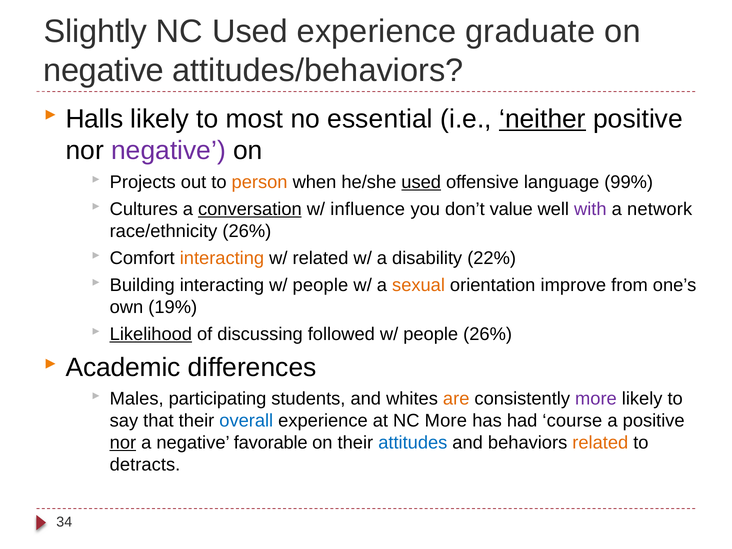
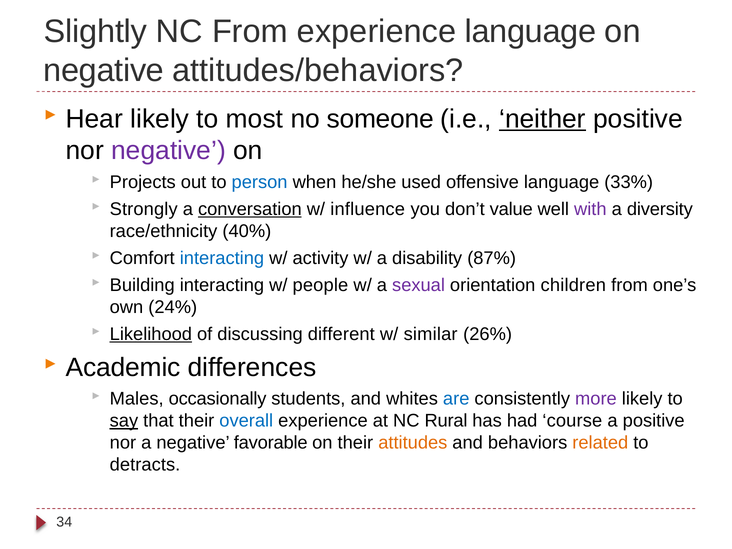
NC Used: Used -> From (250, 32)
experience graduate: graduate -> language (530, 32)
Halls: Halls -> Hear (94, 119)
essential: essential -> someone (380, 119)
person colour: orange -> blue (260, 182)
used underline: present -> none (421, 182)
99%: 99% -> 33% (629, 182)
Cultures: Cultures -> Strongly (144, 209)
network: network -> diversity (660, 209)
race/ethnicity 26%: 26% -> 40% (247, 231)
interacting colour: orange -> blue (222, 258)
w/ related: related -> activity (320, 258)
22%: 22% -> 87% (492, 258)
sexual colour: orange -> purple (419, 285)
improve: improve -> children (573, 285)
19%: 19% -> 24% (173, 307)
followed: followed -> different (341, 334)
people: people -> similar (431, 334)
participating: participating -> occasionally (218, 399)
are colour: orange -> blue (456, 399)
say underline: none -> present (124, 421)
NC More: More -> Rural (446, 421)
nor underline: present -> none (123, 443)
attitudes colour: blue -> orange (413, 443)
